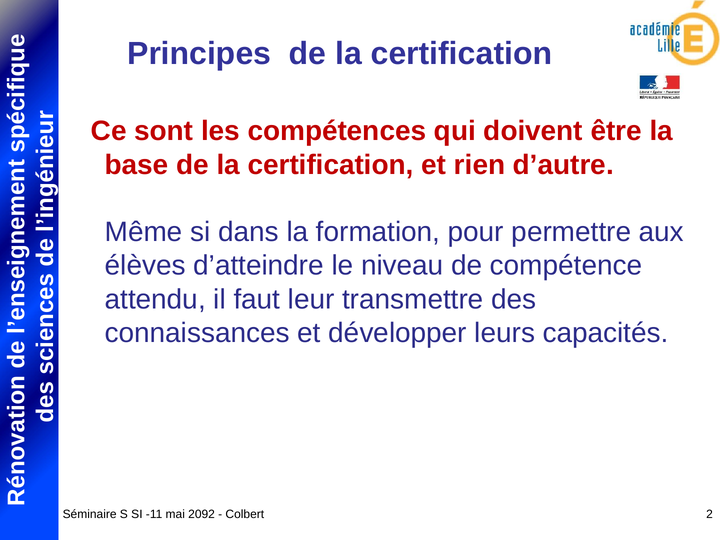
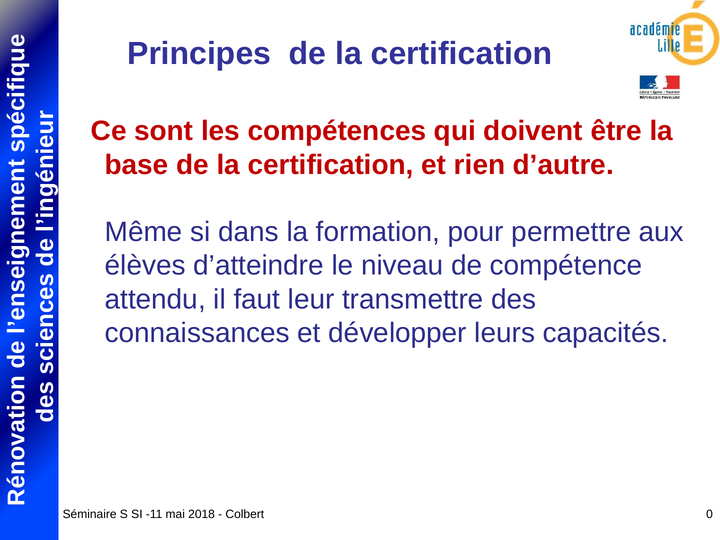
2092: 2092 -> 2018 (202, 514)
2: 2 -> 0 (710, 514)
